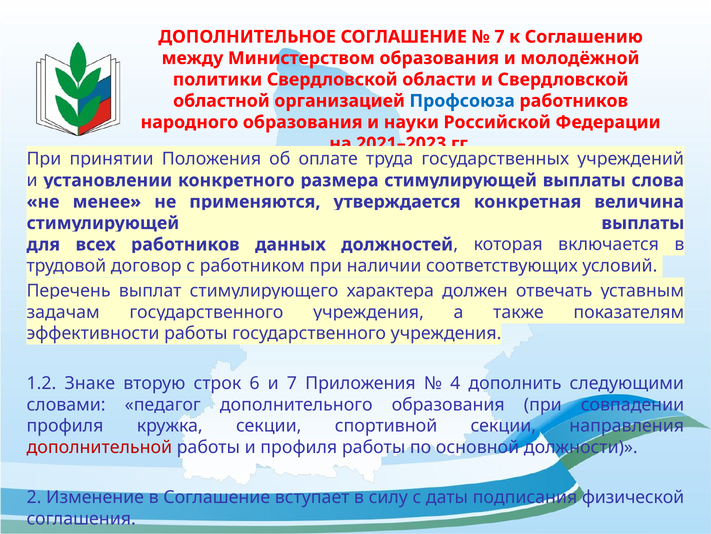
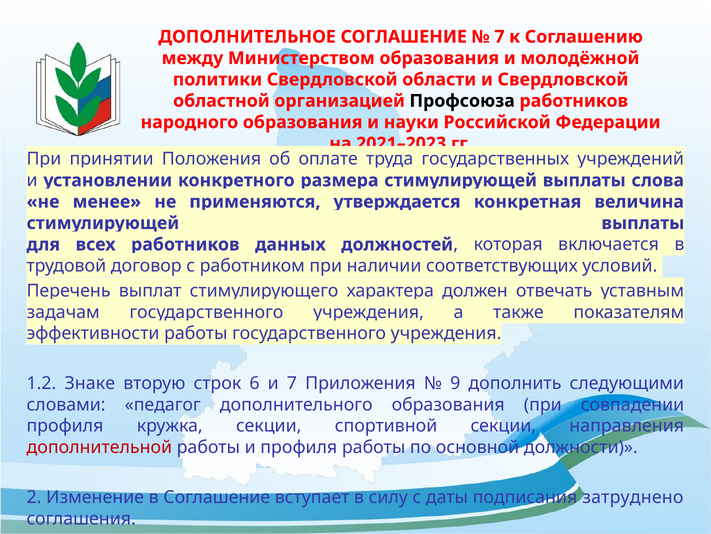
Профсоюза colour: blue -> black (462, 101)
4: 4 -> 9 (455, 383)
физической: физической -> затруднено (633, 497)
